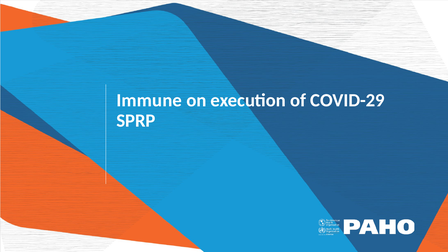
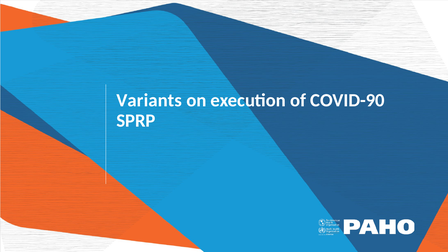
Immune: Immune -> Variants (149, 100)
COVID-29: COVID-29 -> COVID-90 (347, 100)
